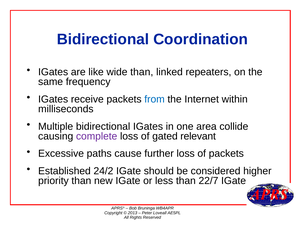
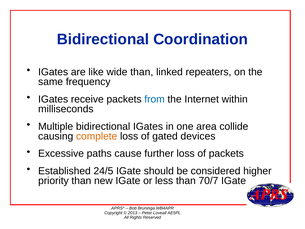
complete colour: purple -> orange (97, 136)
relevant: relevant -> devices (198, 136)
24/2: 24/2 -> 24/5 (103, 171)
22/7: 22/7 -> 70/7 (208, 181)
